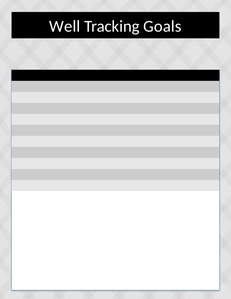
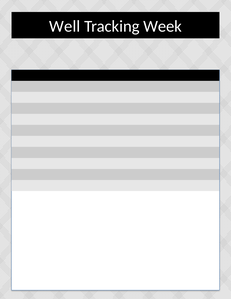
Goals: Goals -> Week (163, 26)
